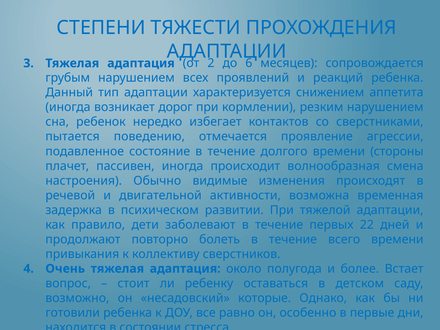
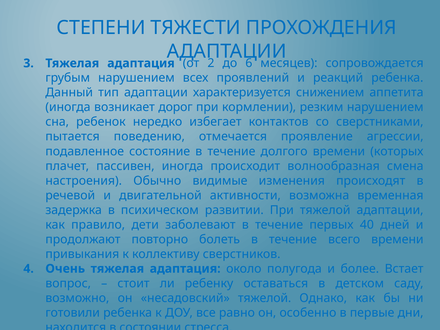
стороны: стороны -> которых (397, 151)
22: 22 -> 40 (367, 225)
несадовский которые: которые -> тяжелой (265, 298)
